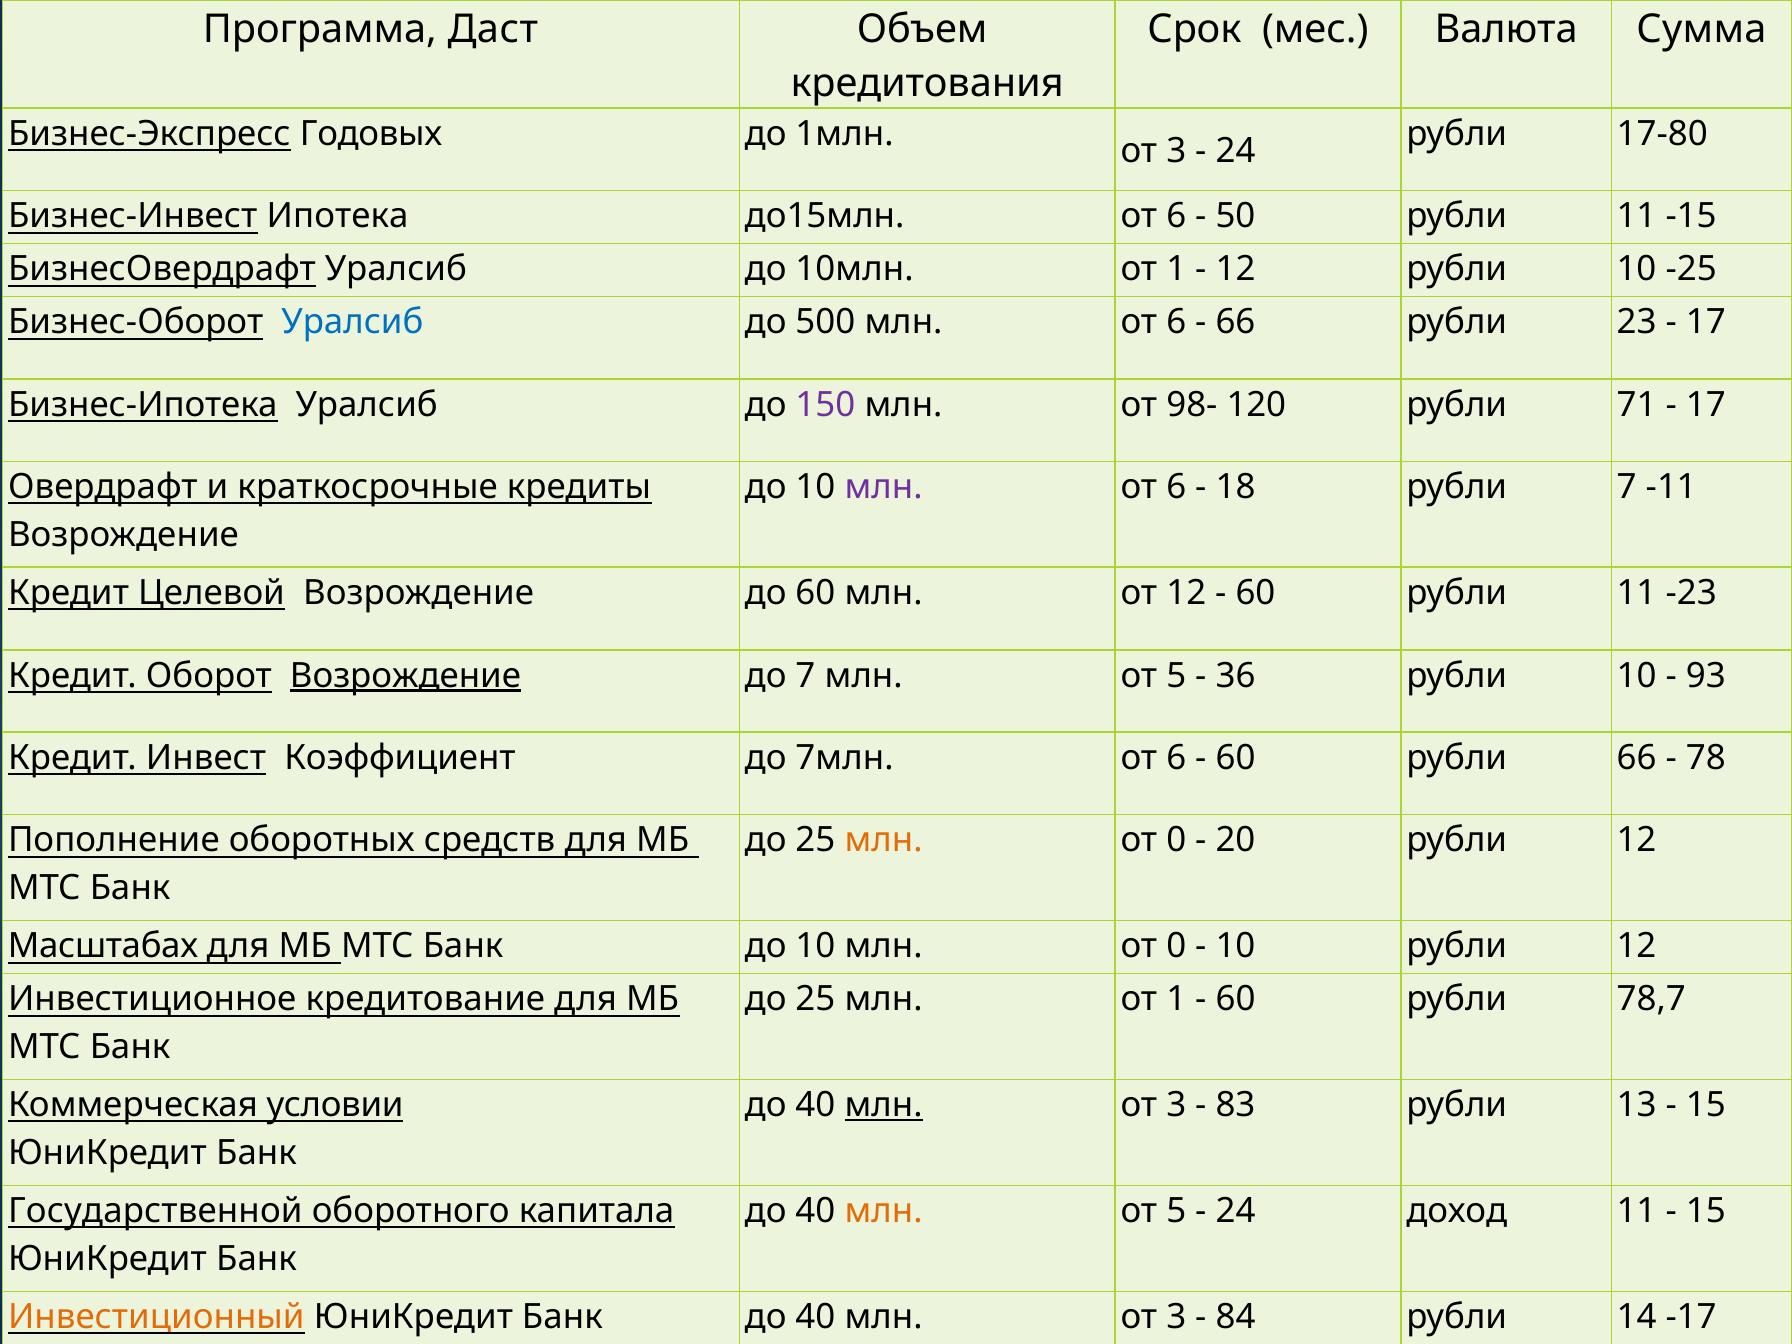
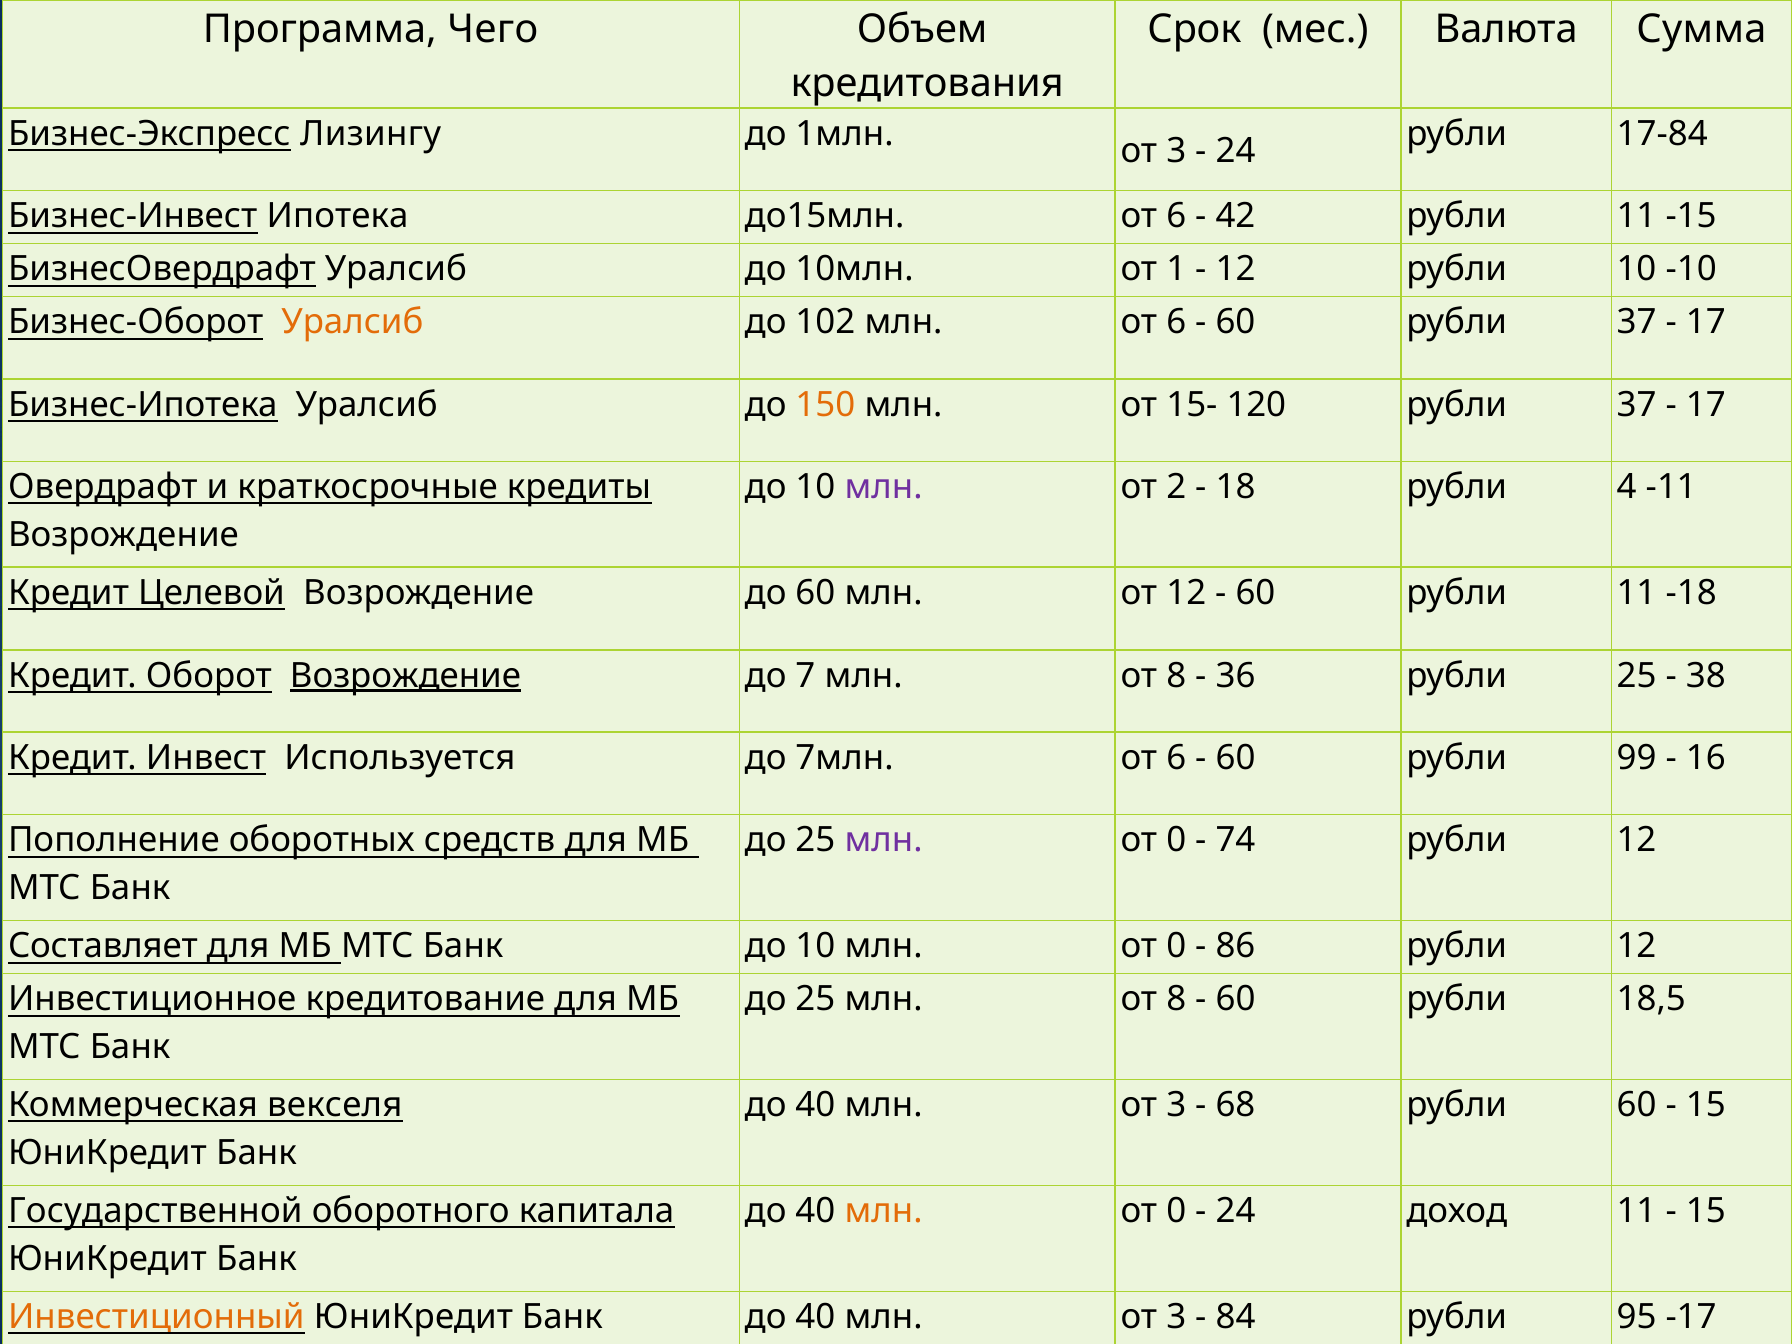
Даст: Даст -> Чего (493, 29)
Годовых: Годовых -> Лизингу (371, 134)
17-80: 17-80 -> 17-84 (1662, 134)
50: 50 -> 42 (1235, 216)
-25: -25 -> -10 (1691, 269)
Уралсиб colour: blue -> orange (352, 322)
500: 500 -> 102 (825, 322)
66: 66 -> 60 (1235, 322)
23: 23 -> 37 (1637, 322)
150 colour: purple -> orange (825, 405)
98-: 98- -> 15- (1192, 405)
120 рубли 71: 71 -> 37 (1637, 405)
6: 6 -> 2 (1176, 487)
рубли 7: 7 -> 4 (1627, 487)
-23: -23 -> -18 (1691, 593)
7 млн от 5: 5 -> 8 (1176, 676)
36 рубли 10: 10 -> 25 (1637, 676)
93: 93 -> 38 (1706, 676)
Коэффициент: Коэффициент -> Используется (400, 758)
рубли 66: 66 -> 99 (1637, 758)
78: 78 -> 16 (1706, 758)
млн colour: orange -> purple (884, 840)
20: 20 -> 74 (1235, 840)
Масштабах: Масштабах -> Составляет (103, 946)
10: 10 -> 86 (1235, 946)
25 млн от 1: 1 -> 8 (1176, 999)
78,7: 78,7 -> 18,5 (1651, 999)
условии: условии -> векселя (335, 1105)
млн underline: present -> none (884, 1105)
83: 83 -> 68 (1235, 1105)
рубли 13: 13 -> 60 (1637, 1105)
5: 5 -> 0 (1176, 1211)
14: 14 -> 95 (1637, 1317)
